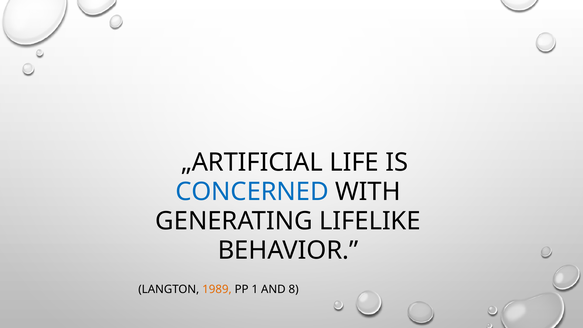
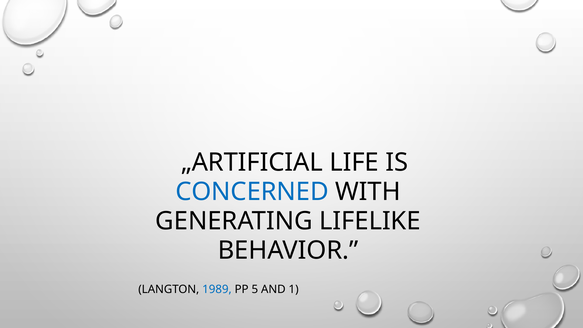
1989 colour: orange -> blue (217, 289)
1: 1 -> 5 (255, 289)
8: 8 -> 1 (294, 289)
